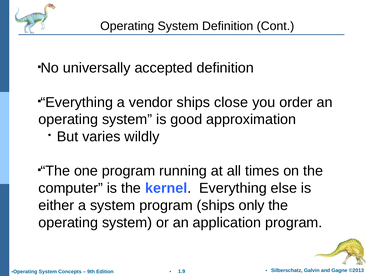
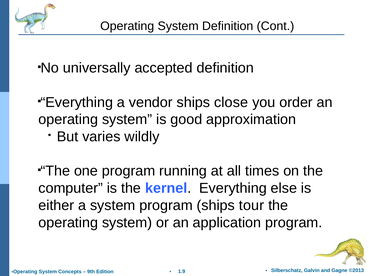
only: only -> tour (251, 206)
